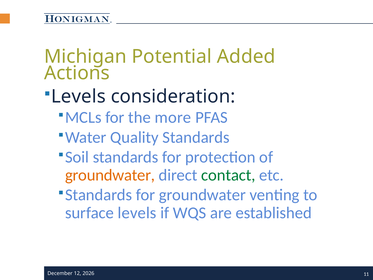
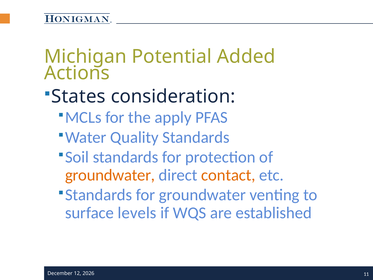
Levels: Levels -> States (78, 96)
more: more -> apply (173, 117)
contact colour: green -> orange (228, 175)
